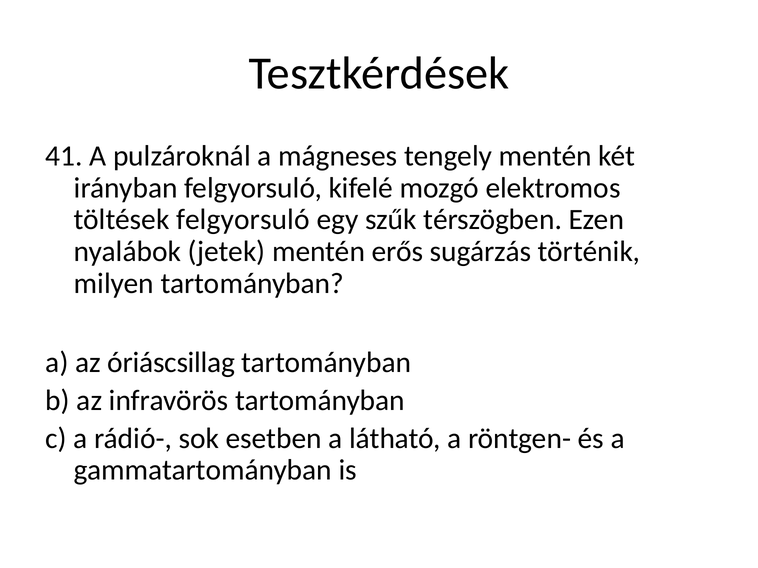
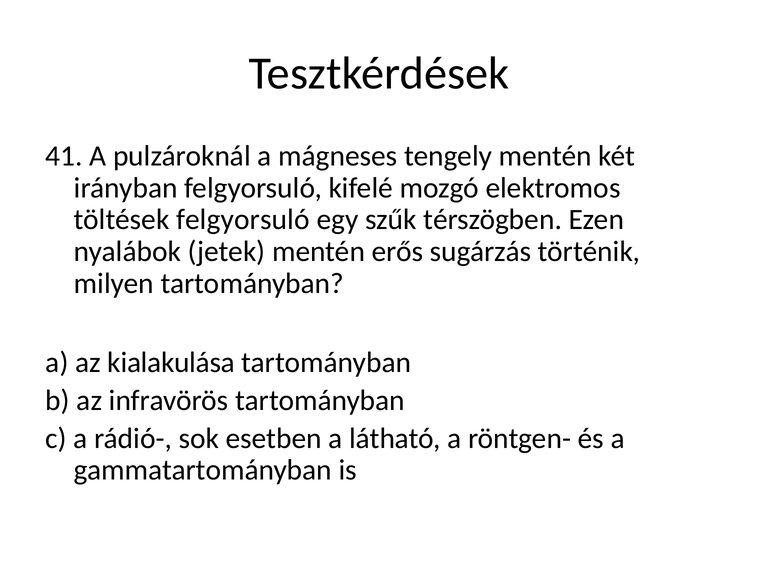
óriáscsillag: óriáscsillag -> kialakulása (171, 363)
